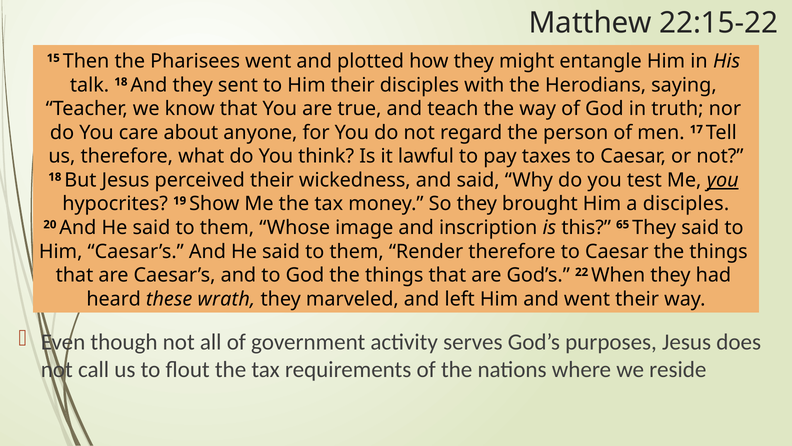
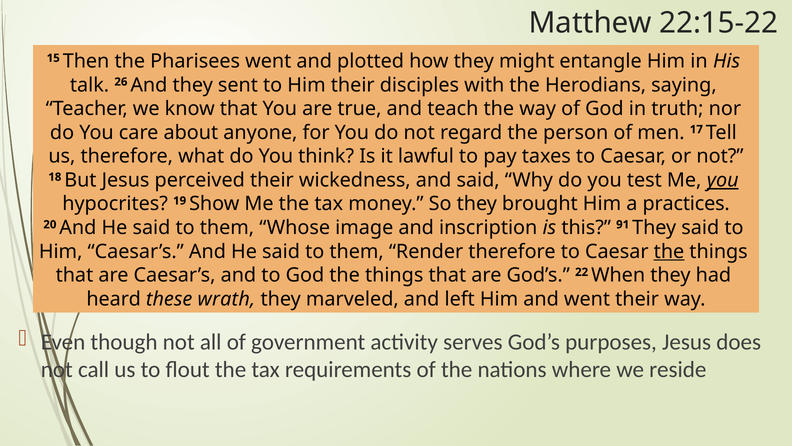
talk 18: 18 -> 26 (121, 82)
a disciples: disciples -> practices (686, 204)
65: 65 -> 91 (623, 224)
the underline: none -> present (669, 251)
